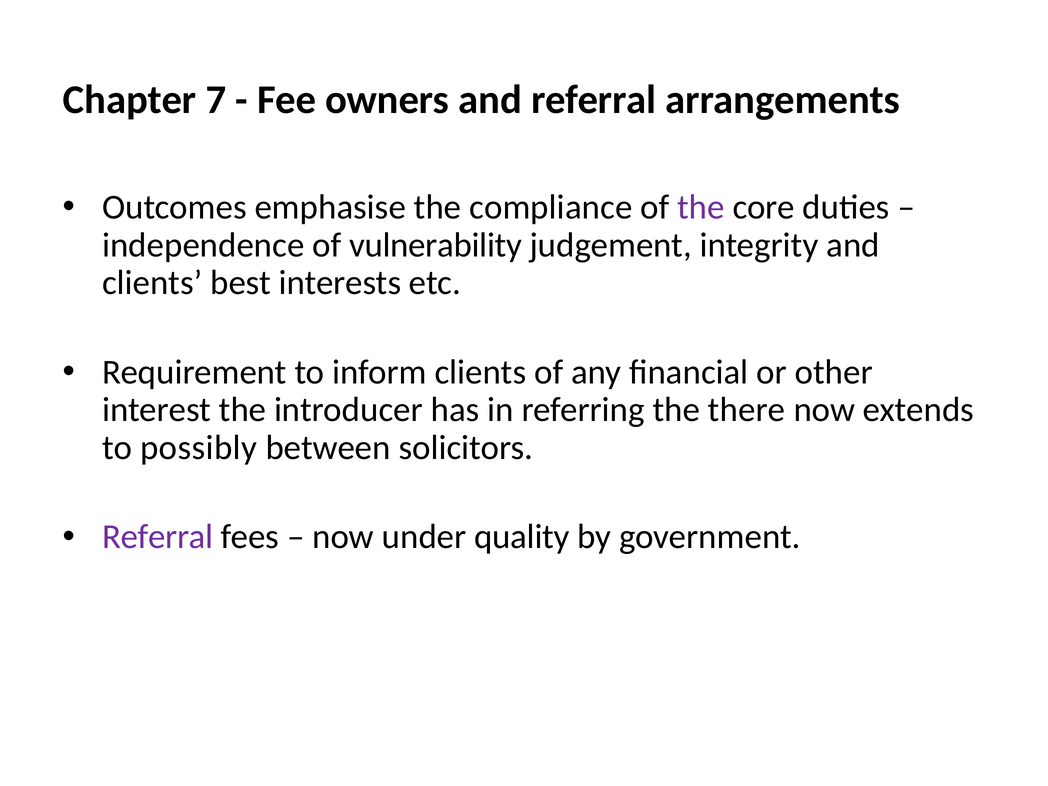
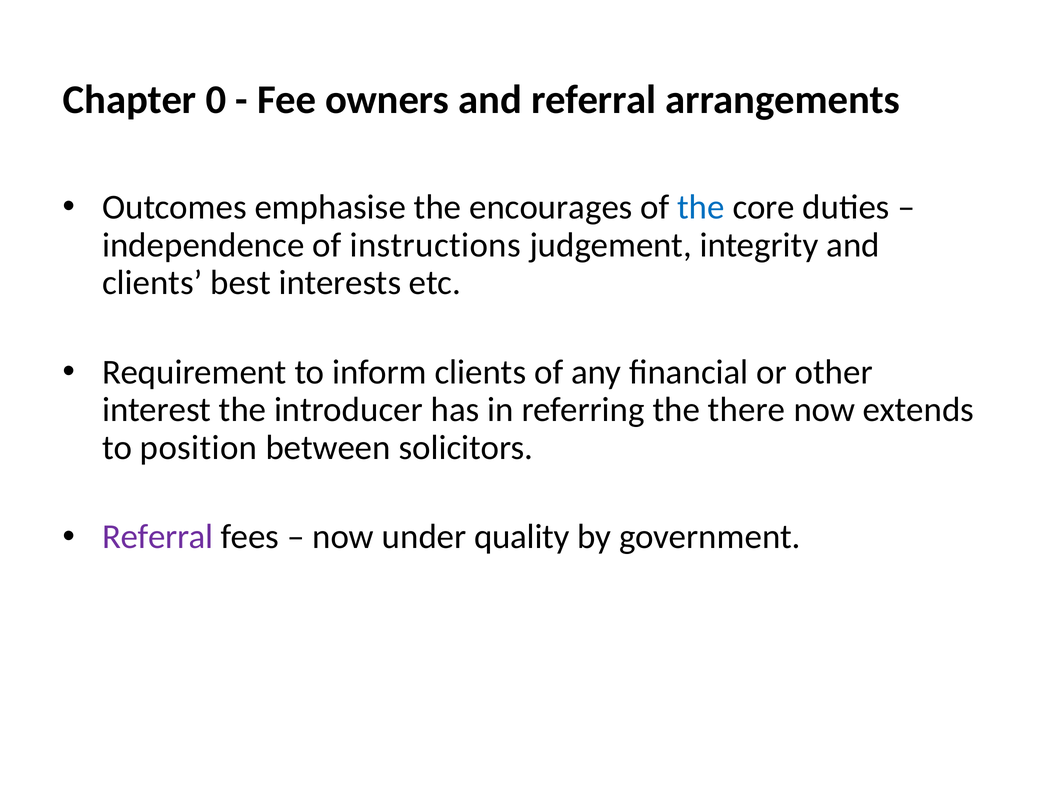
7: 7 -> 0 (216, 100)
compliance: compliance -> encourages (551, 207)
the colour: purple -> blue (701, 207)
vulnerability: vulnerability -> instructions (435, 245)
possibly: possibly -> position (199, 448)
